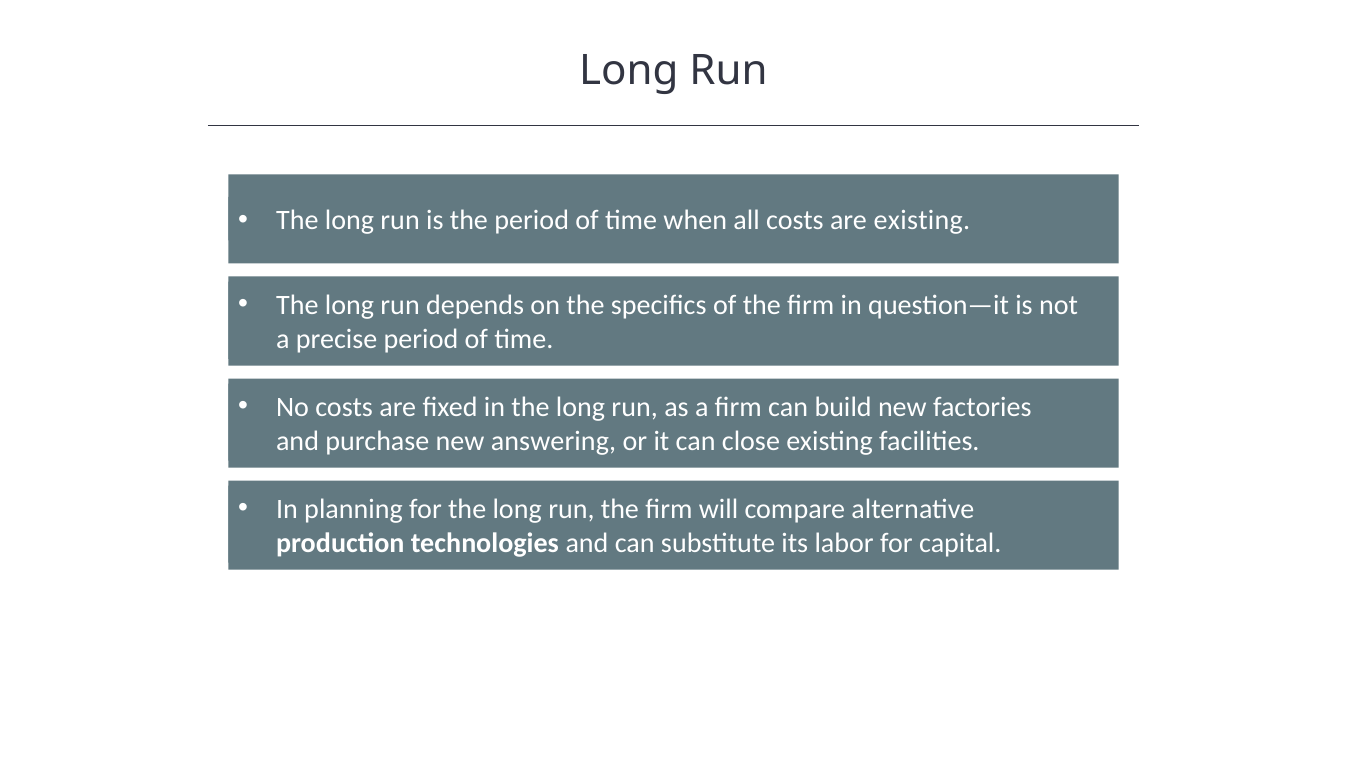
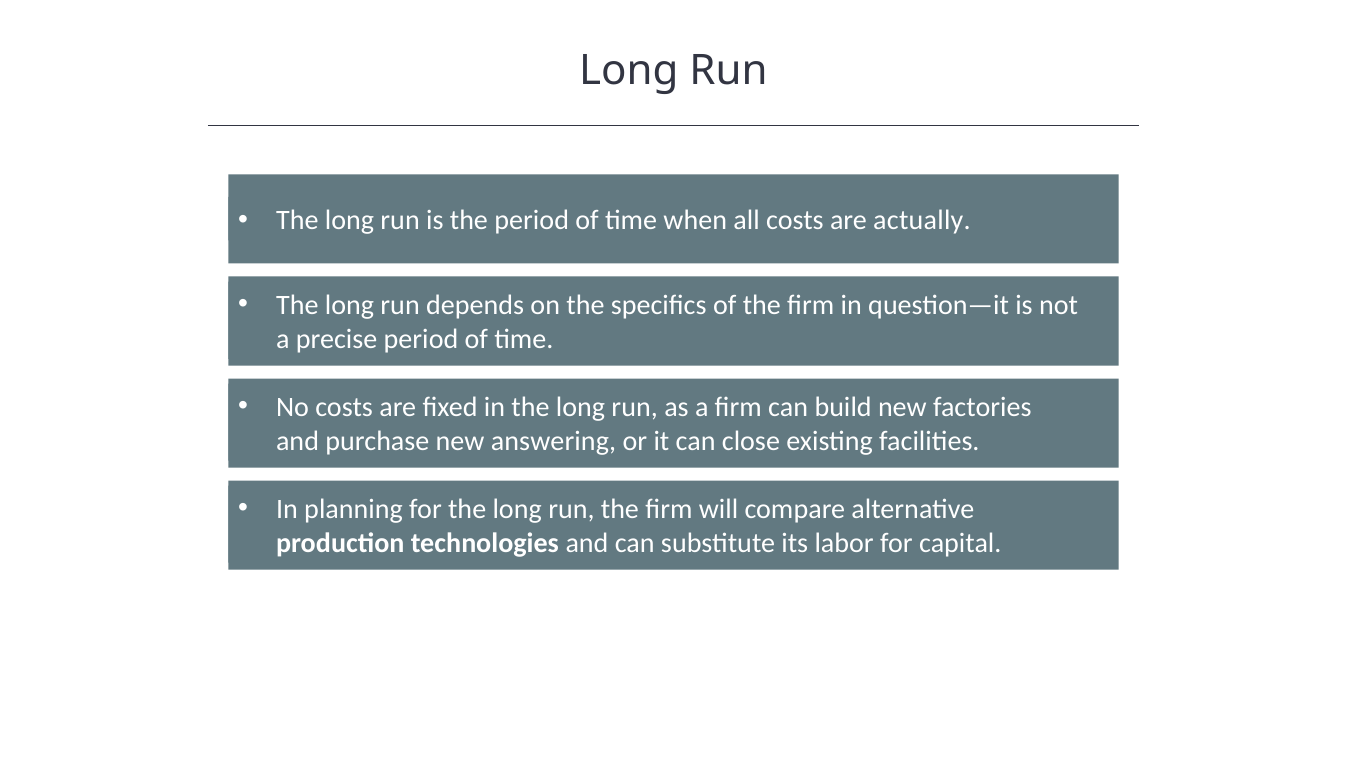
are existing: existing -> actually (922, 221)
